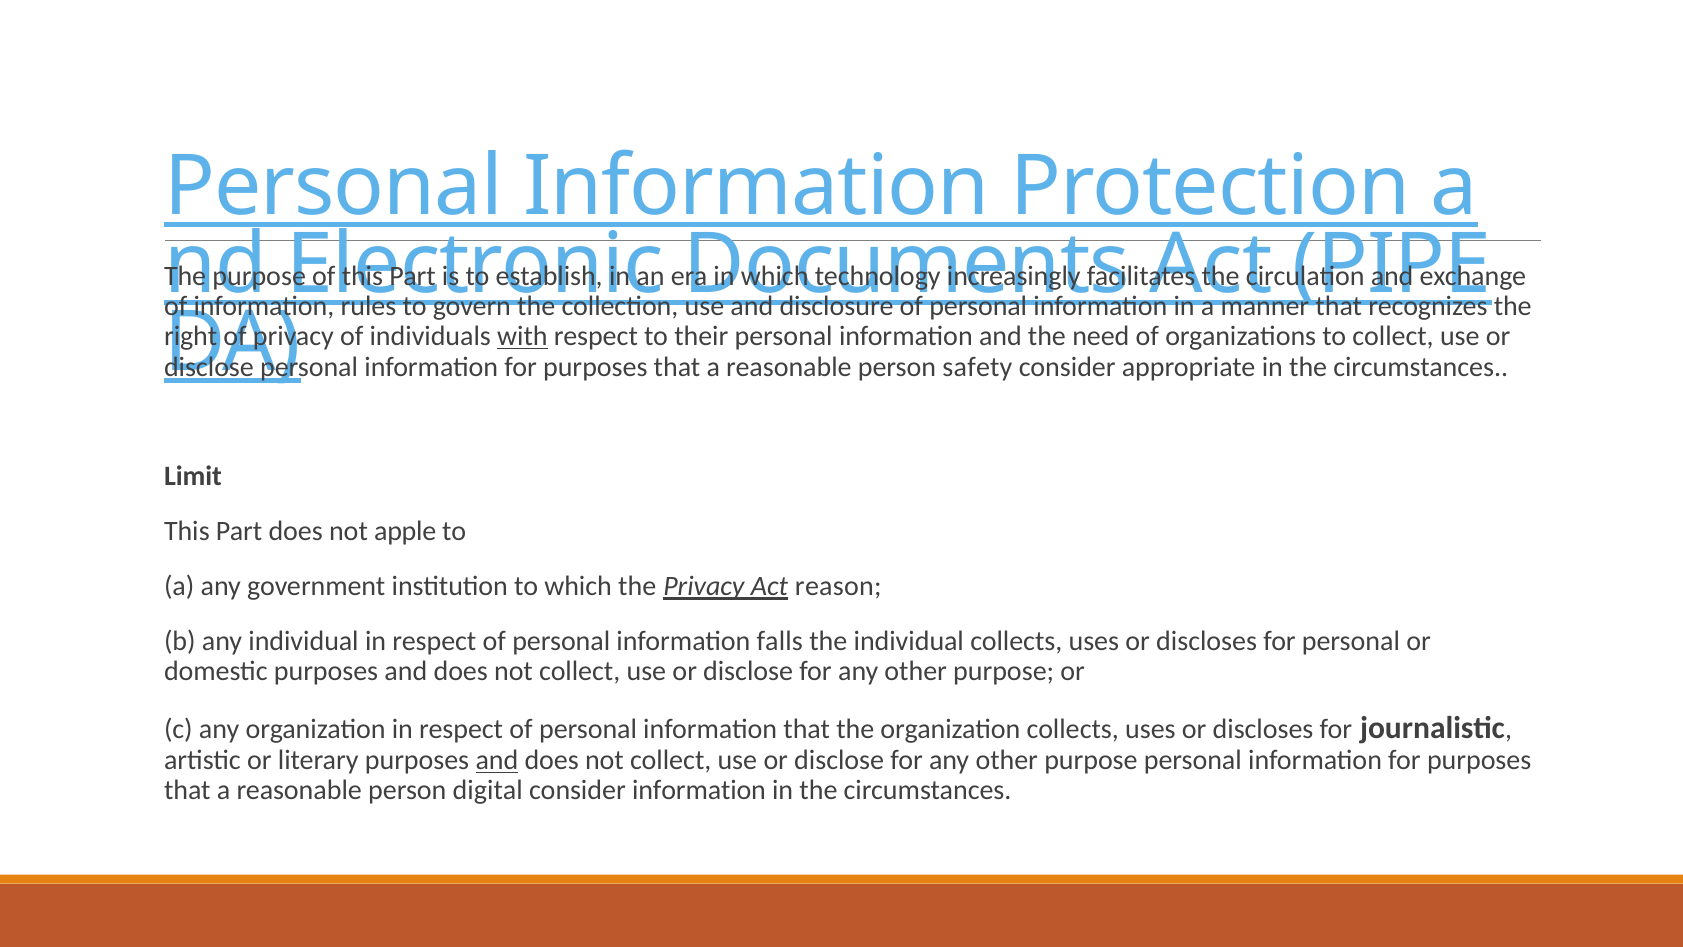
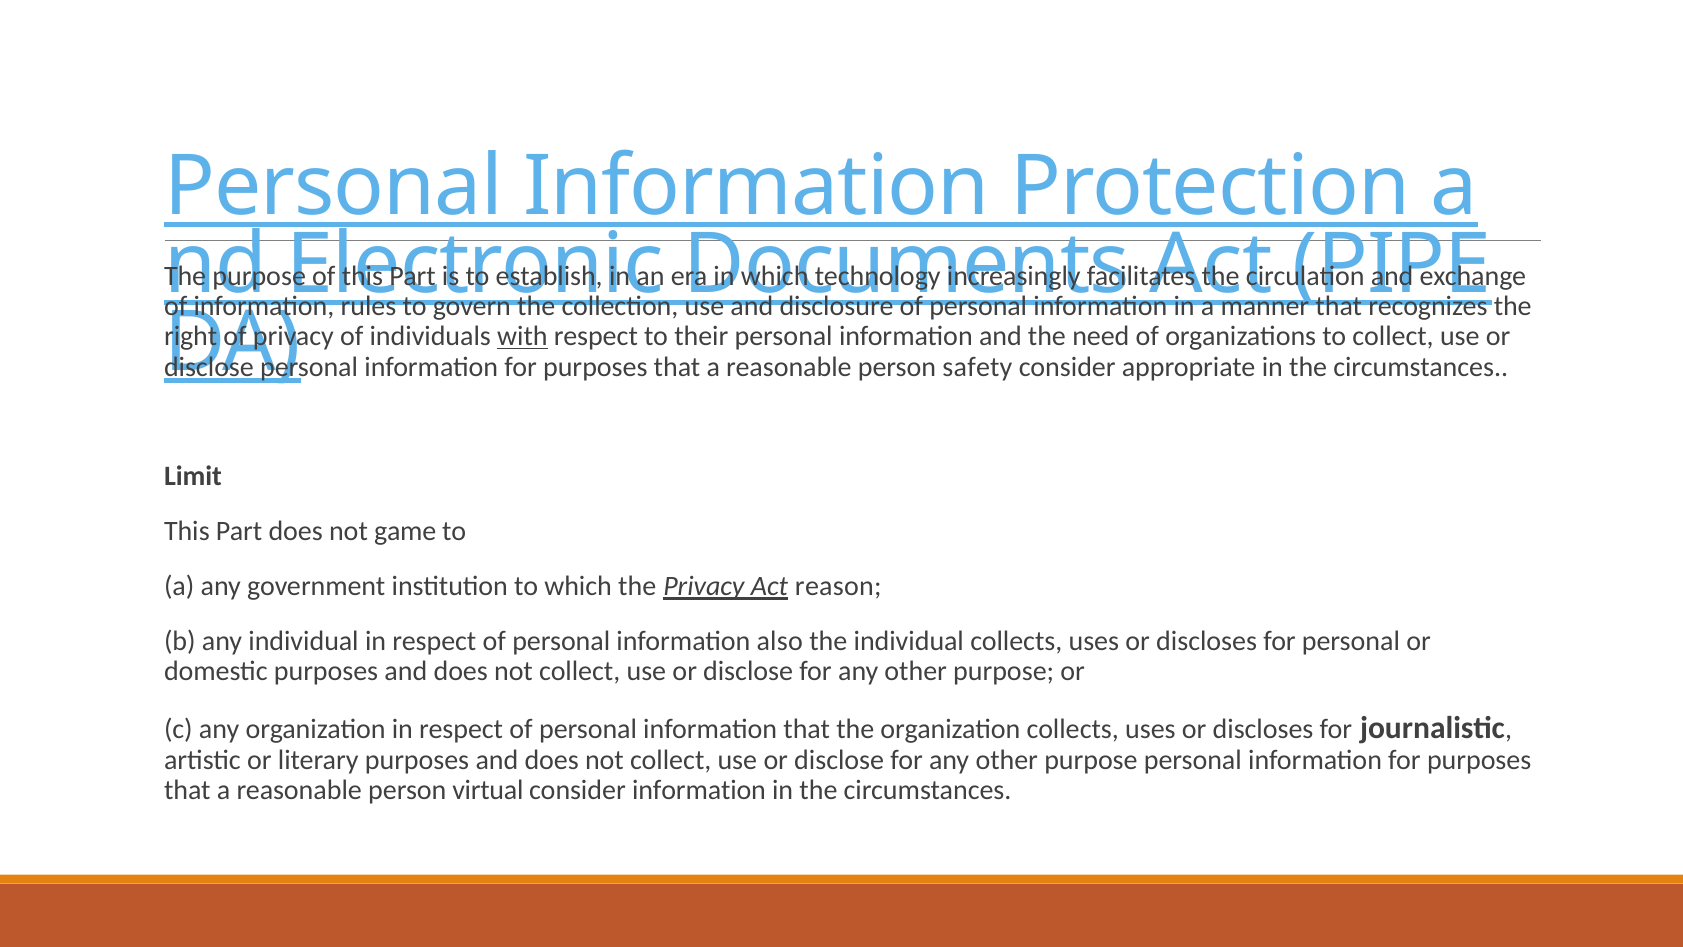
apple: apple -> game (405, 531)
falls: falls -> also (780, 641)
and underline: present -> none (497, 760)
digital: digital -> virtual (488, 790)
